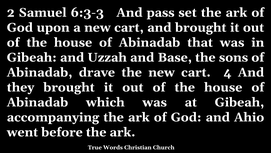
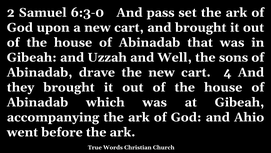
6:3-3: 6:3-3 -> 6:3-0 (87, 13)
Base: Base -> Well (175, 57)
